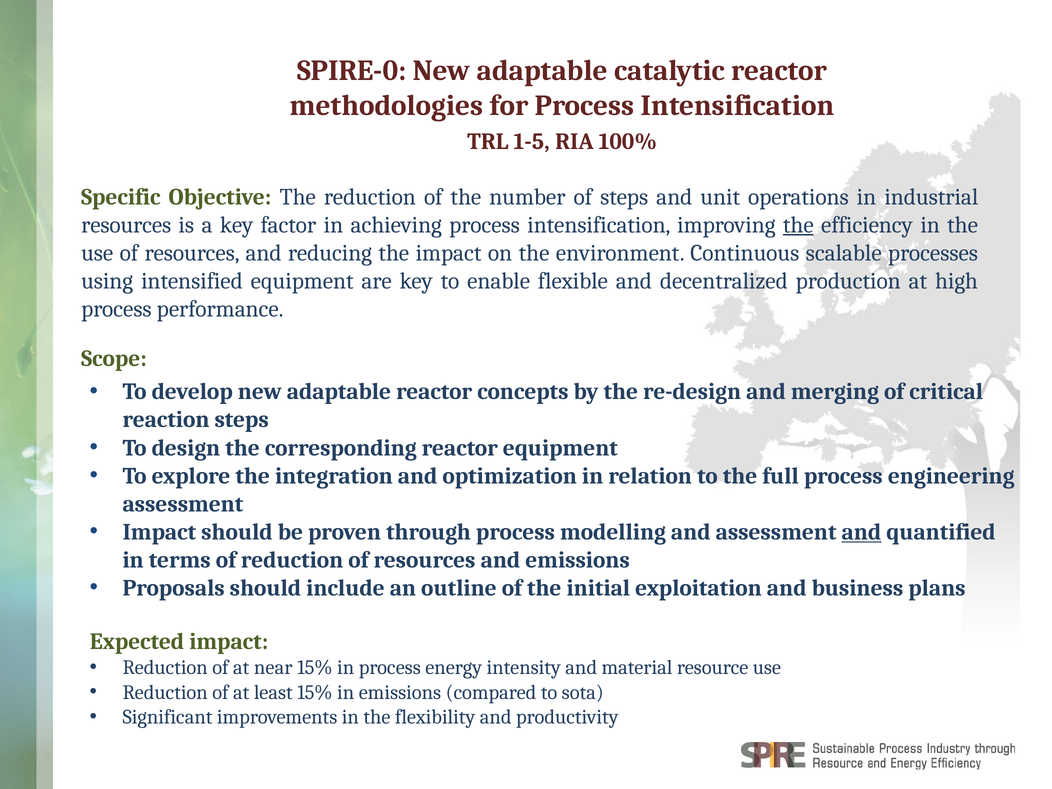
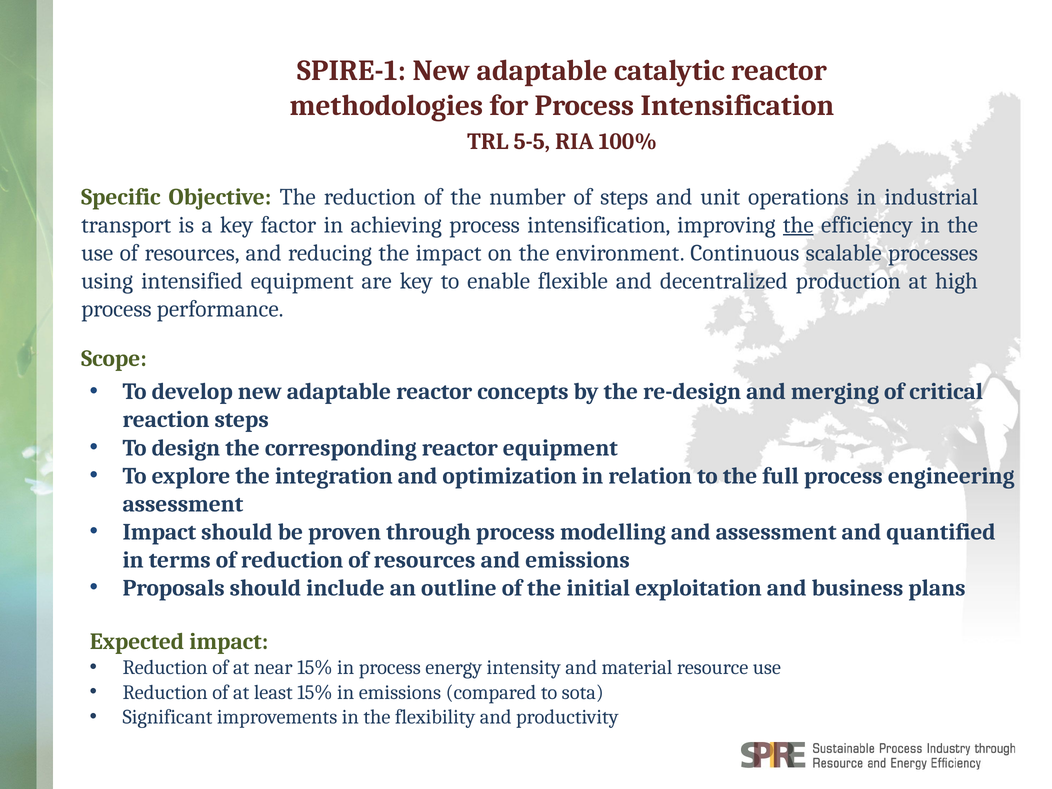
SPIRE-0: SPIRE-0 -> SPIRE-1 (351, 70)
1-5: 1-5 -> 5-5 (532, 141)
resources: resources -> transport (126, 225)
and underline: present -> none (861, 532)
